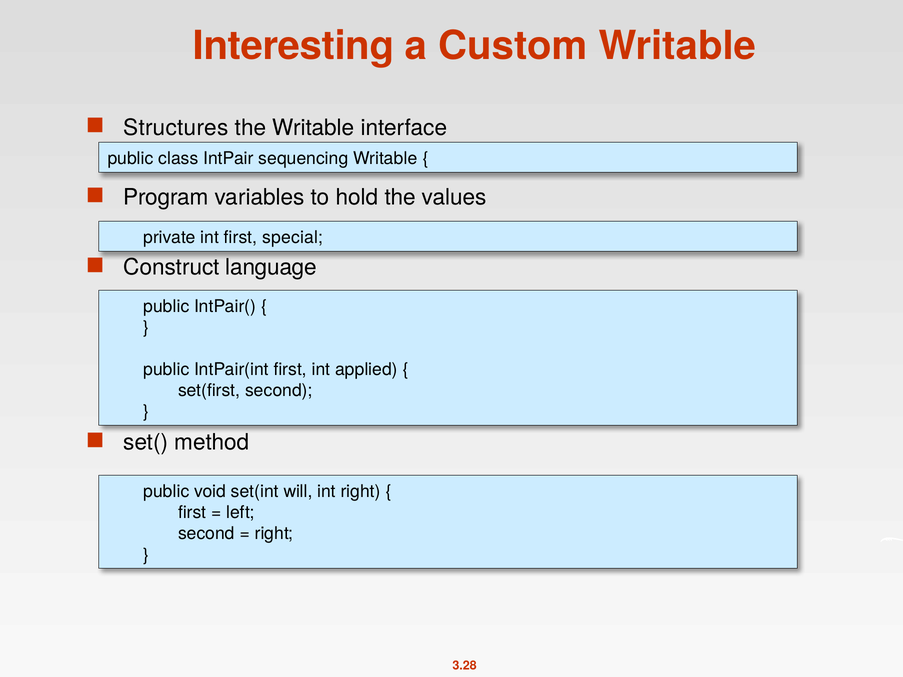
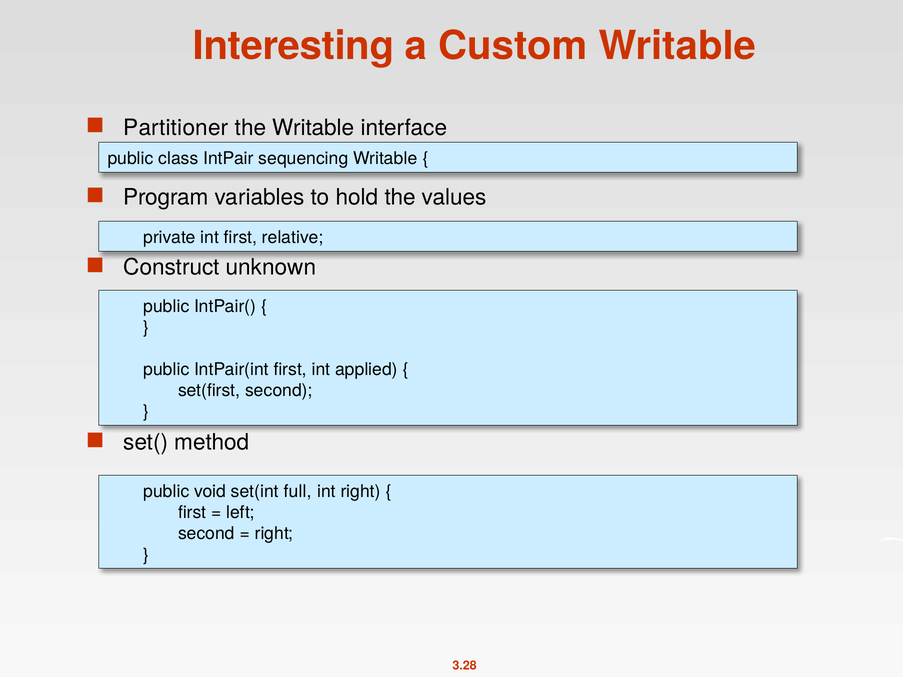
Structures: Structures -> Partitioner (176, 128)
special: special -> relative (293, 238)
language: language -> unknown (271, 268)
will: will -> full (298, 492)
